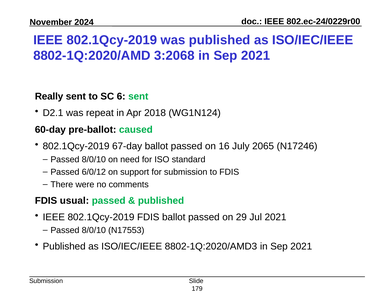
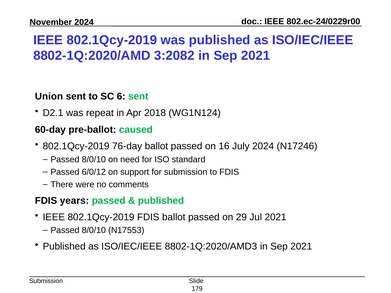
3:2068: 3:2068 -> 3:2082 (174, 56)
Really: Really -> Union (49, 96)
67-day: 67-day -> 76-day (127, 146)
July 2065: 2065 -> 2024 (263, 146)
usual: usual -> years (74, 201)
